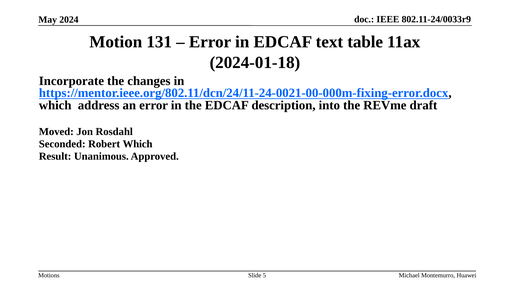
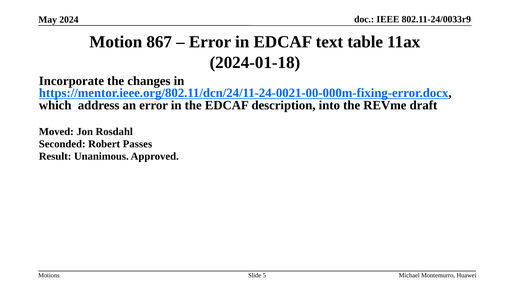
131: 131 -> 867 (159, 42)
Robert Which: Which -> Passes (137, 144)
